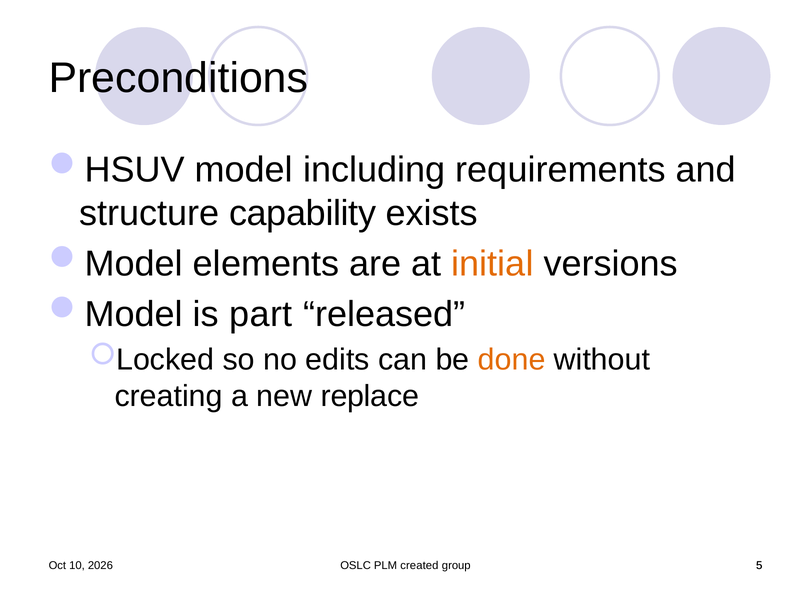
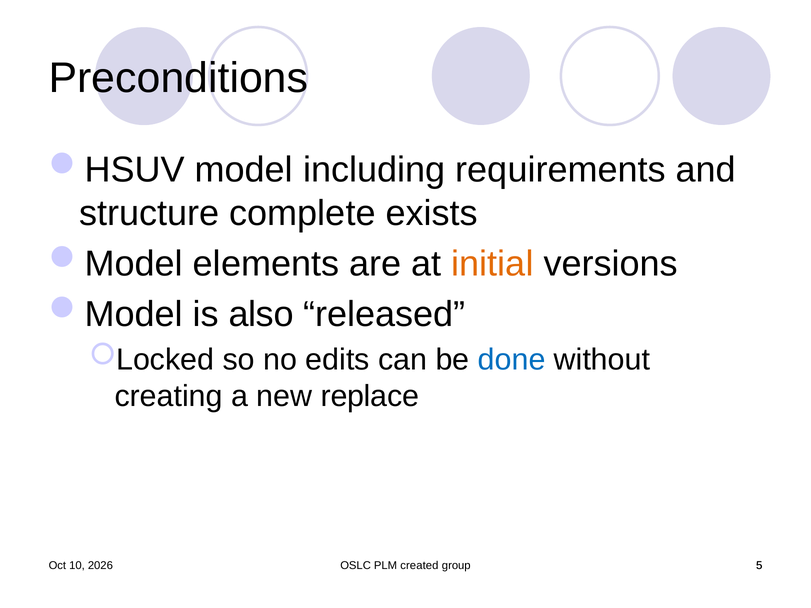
capability: capability -> complete (302, 213)
part: part -> also (261, 314)
done colour: orange -> blue (512, 360)
